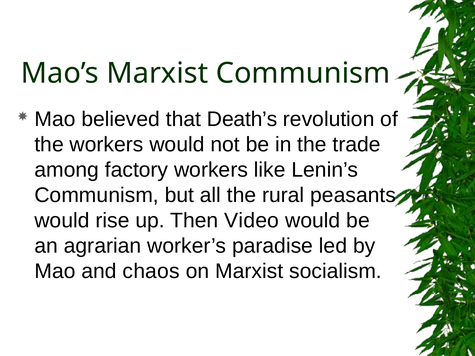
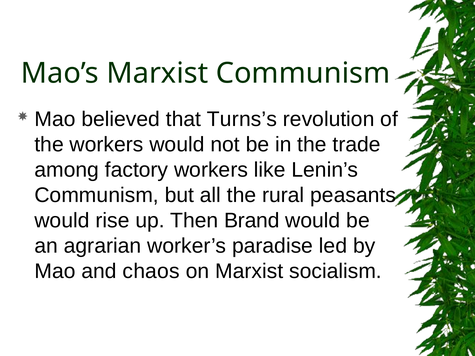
Death’s: Death’s -> Turns’s (242, 119)
Video: Video -> Brand (252, 221)
